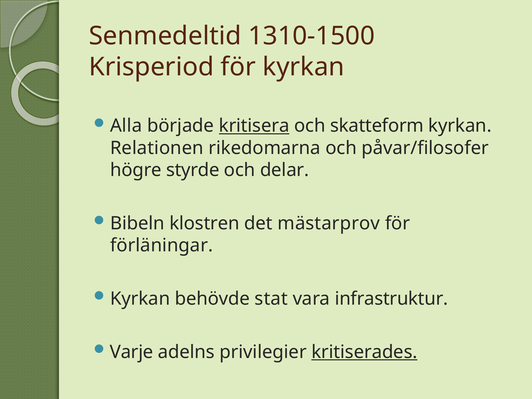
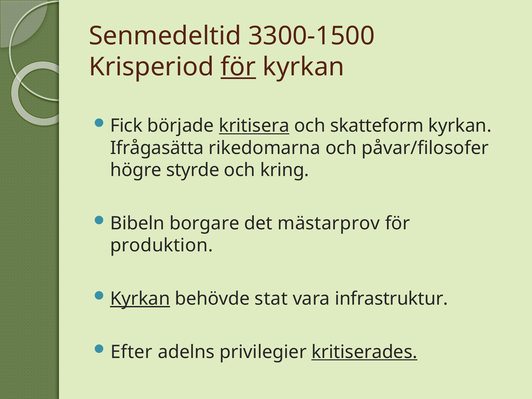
1310-1500: 1310-1500 -> 3300-1500 (311, 36)
för underline: none -> present (238, 67)
Alla: Alla -> Fick (126, 126)
Relationen: Relationen -> Ifrågasätta (157, 148)
delar: delar -> kring (285, 170)
klostren: klostren -> borgare (204, 223)
förläningar: förläningar -> produktion (162, 246)
Kyrkan underline: none -> present (140, 299)
Varje: Varje -> Efter (131, 352)
